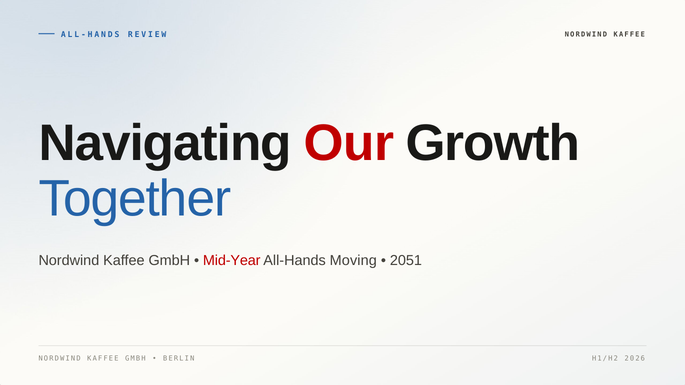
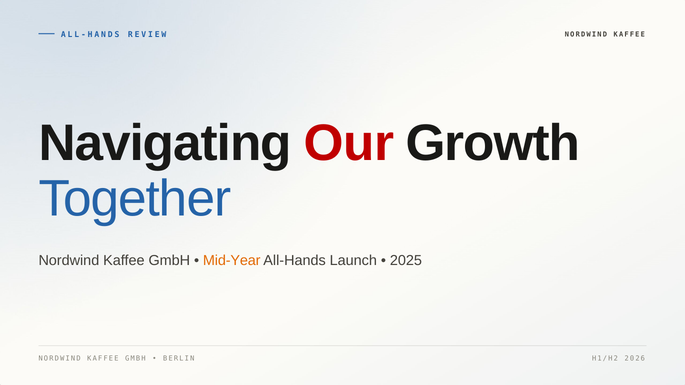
Mid-Year colour: red -> orange (232, 261)
Moving: Moving -> Launch (353, 261)
2051: 2051 -> 2025 (406, 261)
